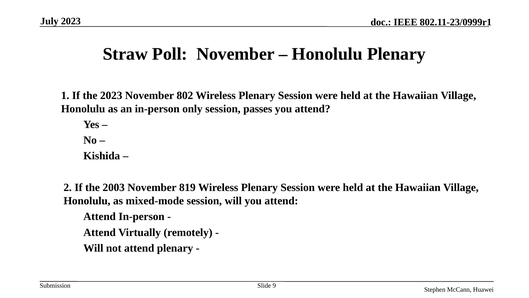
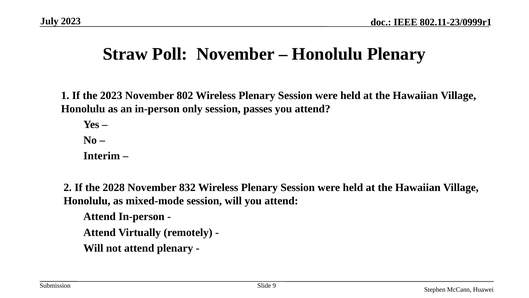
Kishida: Kishida -> Interim (102, 156)
2003: 2003 -> 2028 (114, 187)
819: 819 -> 832 (187, 187)
